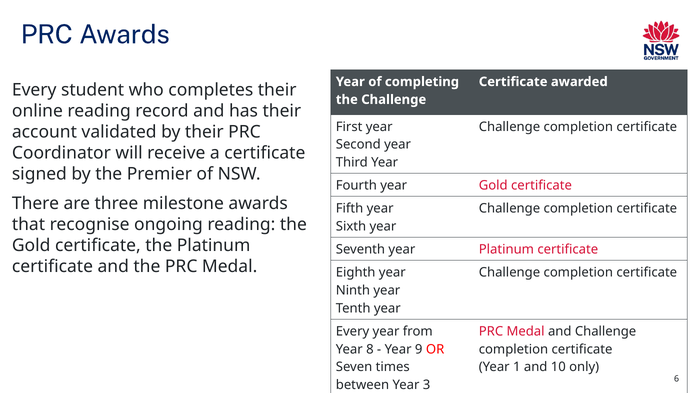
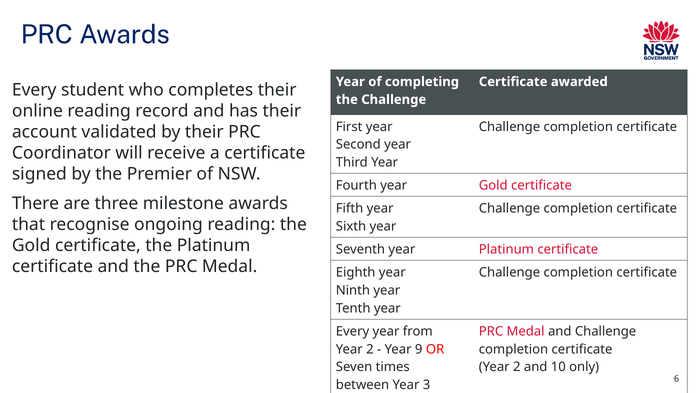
8: 8 -> 2 (370, 349)
1: 1 -> 2 (517, 367)
